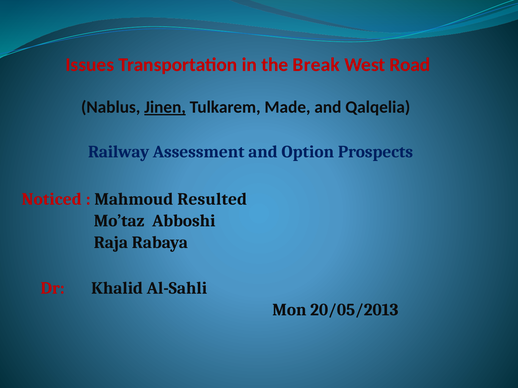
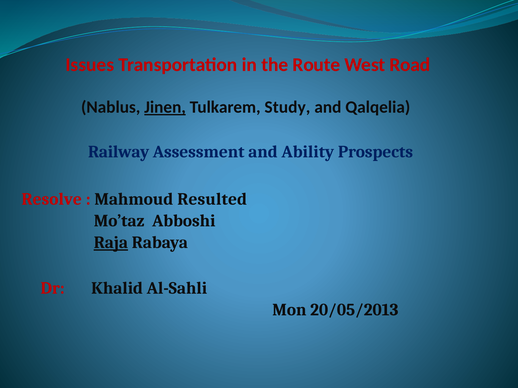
Break: Break -> Route (316, 65)
Made: Made -> Study (287, 107)
Option: Option -> Ability (308, 152)
Noticed: Noticed -> Resolve (52, 199)
Raja underline: none -> present (111, 243)
